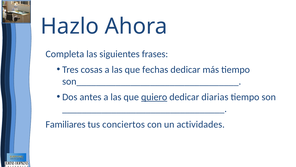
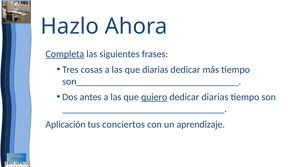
Completa underline: none -> present (65, 54)
que fechas: fechas -> diarias (155, 69)
Familiares: Familiares -> Aplicación (66, 124)
actividades: actividades -> aprendizaje (201, 124)
